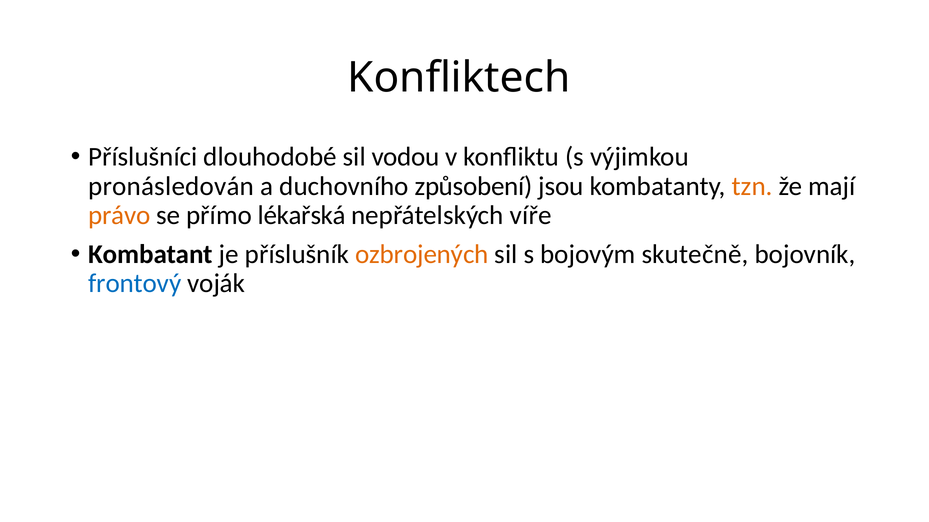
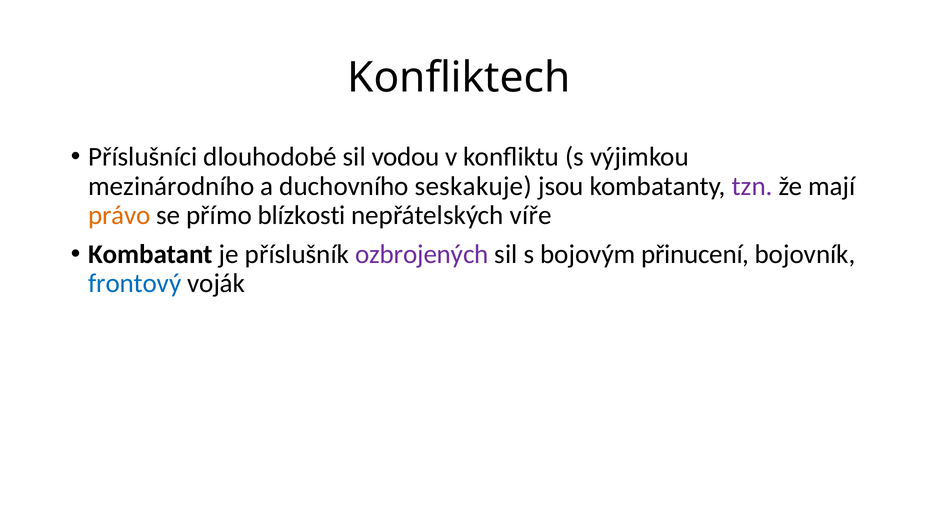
pronásledován: pronásledován -> mezinárodního (171, 186)
způsobení: způsobení -> seskakuje (473, 186)
tzn colour: orange -> purple (752, 186)
lékařská: lékařská -> blízkosti (302, 216)
ozbrojených colour: orange -> purple (422, 255)
skutečně: skutečně -> přinucení (695, 255)
